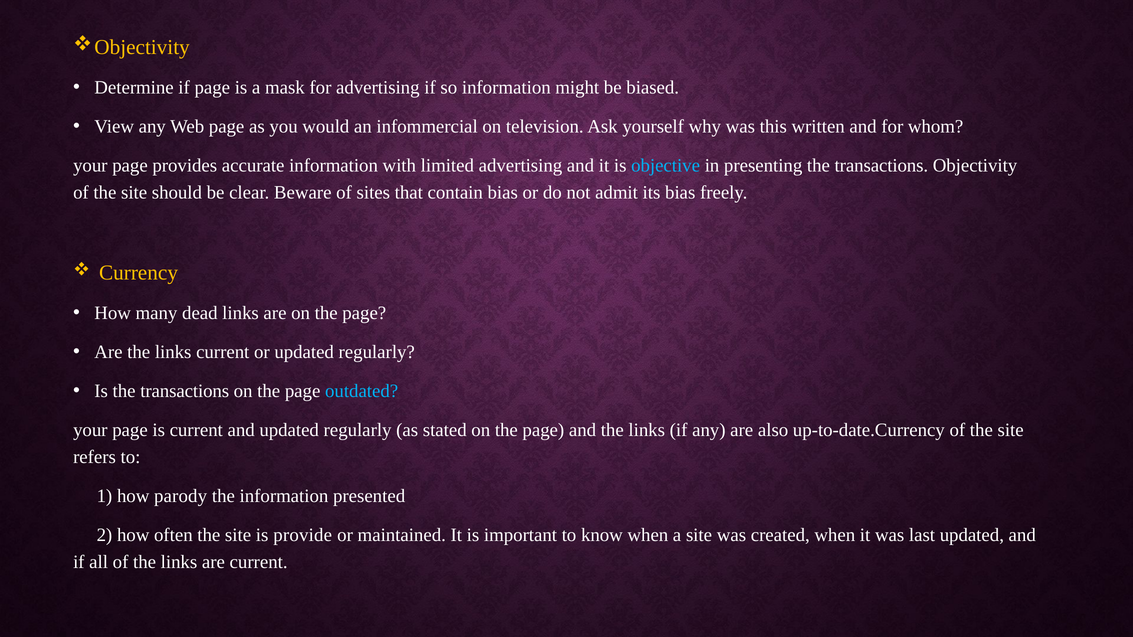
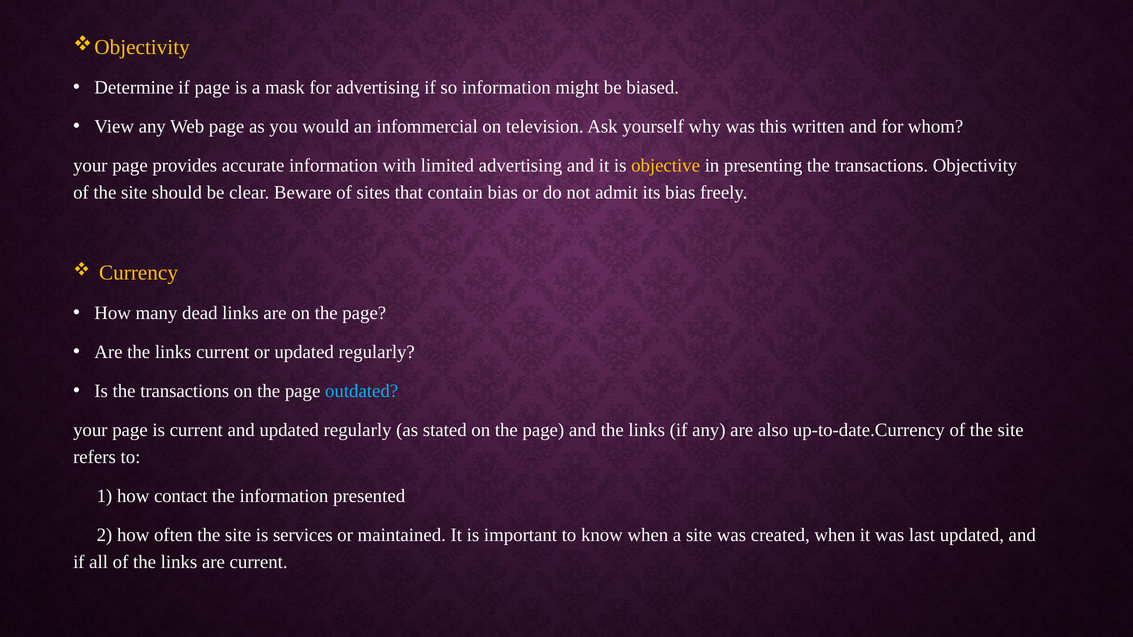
objective colour: light blue -> yellow (666, 166)
parody: parody -> contact (181, 496)
provide: provide -> services (303, 535)
